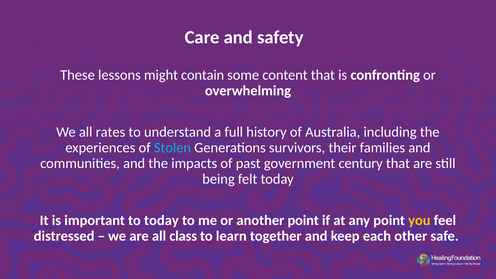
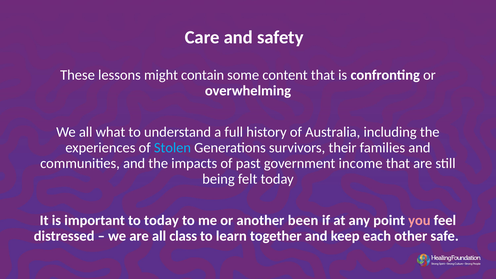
rates: rates -> what (110, 132)
century: century -> income (361, 163)
another point: point -> been (303, 221)
you colour: yellow -> pink (419, 221)
